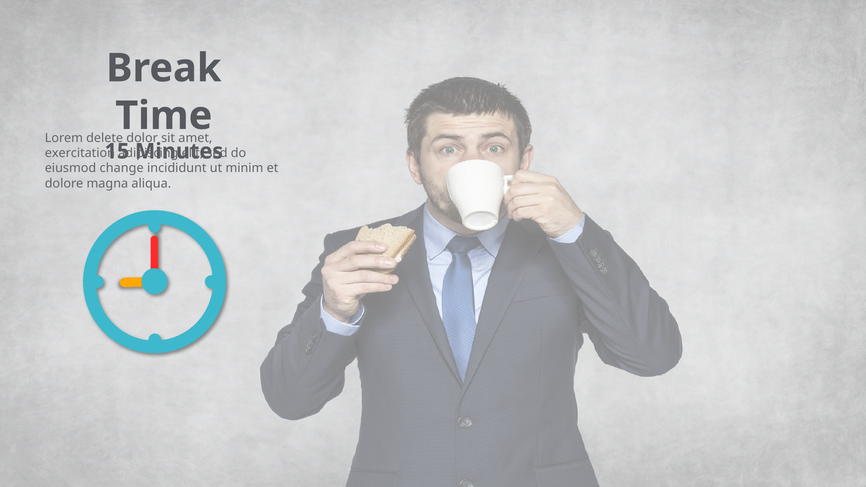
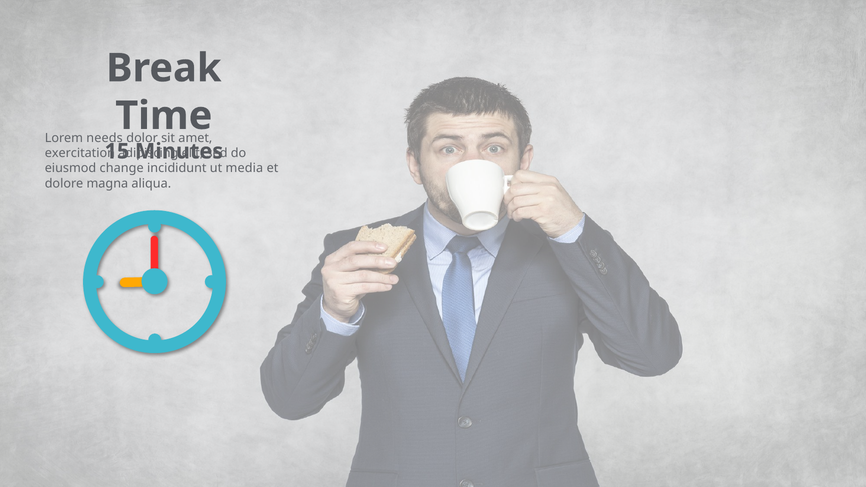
delete: delete -> needs (105, 138)
minim: minim -> media (244, 168)
